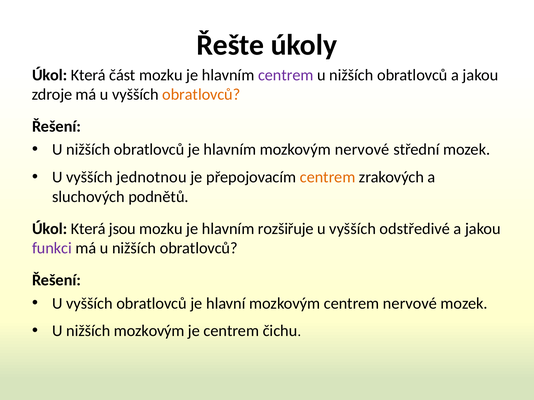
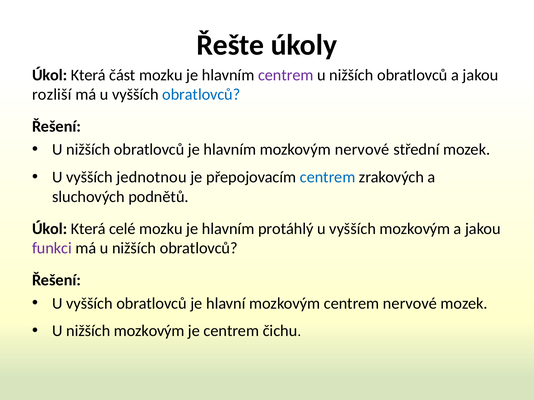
zdroje: zdroje -> rozliší (52, 95)
obratlovců colour: orange -> blue (201, 95)
centrem colour: orange -> blue (328, 177)
jsou: jsou -> celé (122, 229)
rozšiřuje: rozšiřuje -> protáhlý (286, 229)
vyšších odstředivé: odstředivé -> mozkovým (415, 229)
